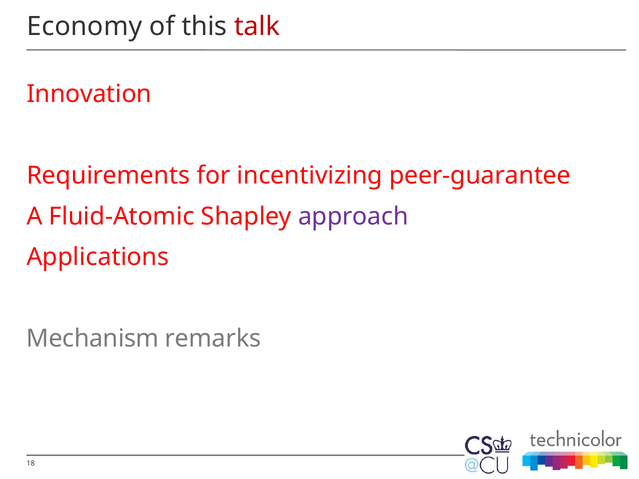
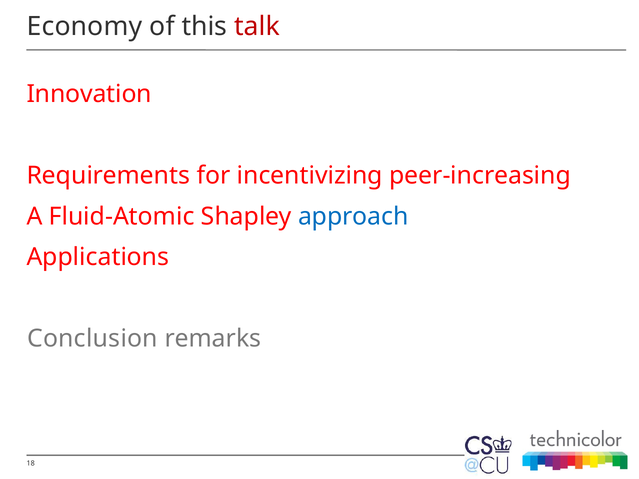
peer-guarantee: peer-guarantee -> peer-increasing (480, 176)
approach colour: purple -> blue (353, 217)
Mechanism: Mechanism -> Conclusion (92, 339)
